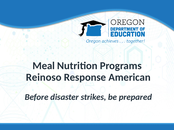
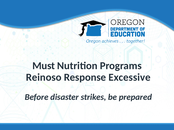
Meal: Meal -> Must (44, 66)
American: American -> Excessive (129, 78)
